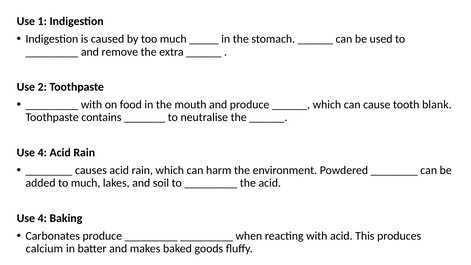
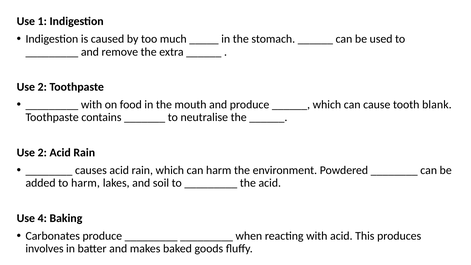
4: 4 -> 2 (42, 153)
to much: much -> harm (85, 183)
calcium: calcium -> involves (45, 248)
